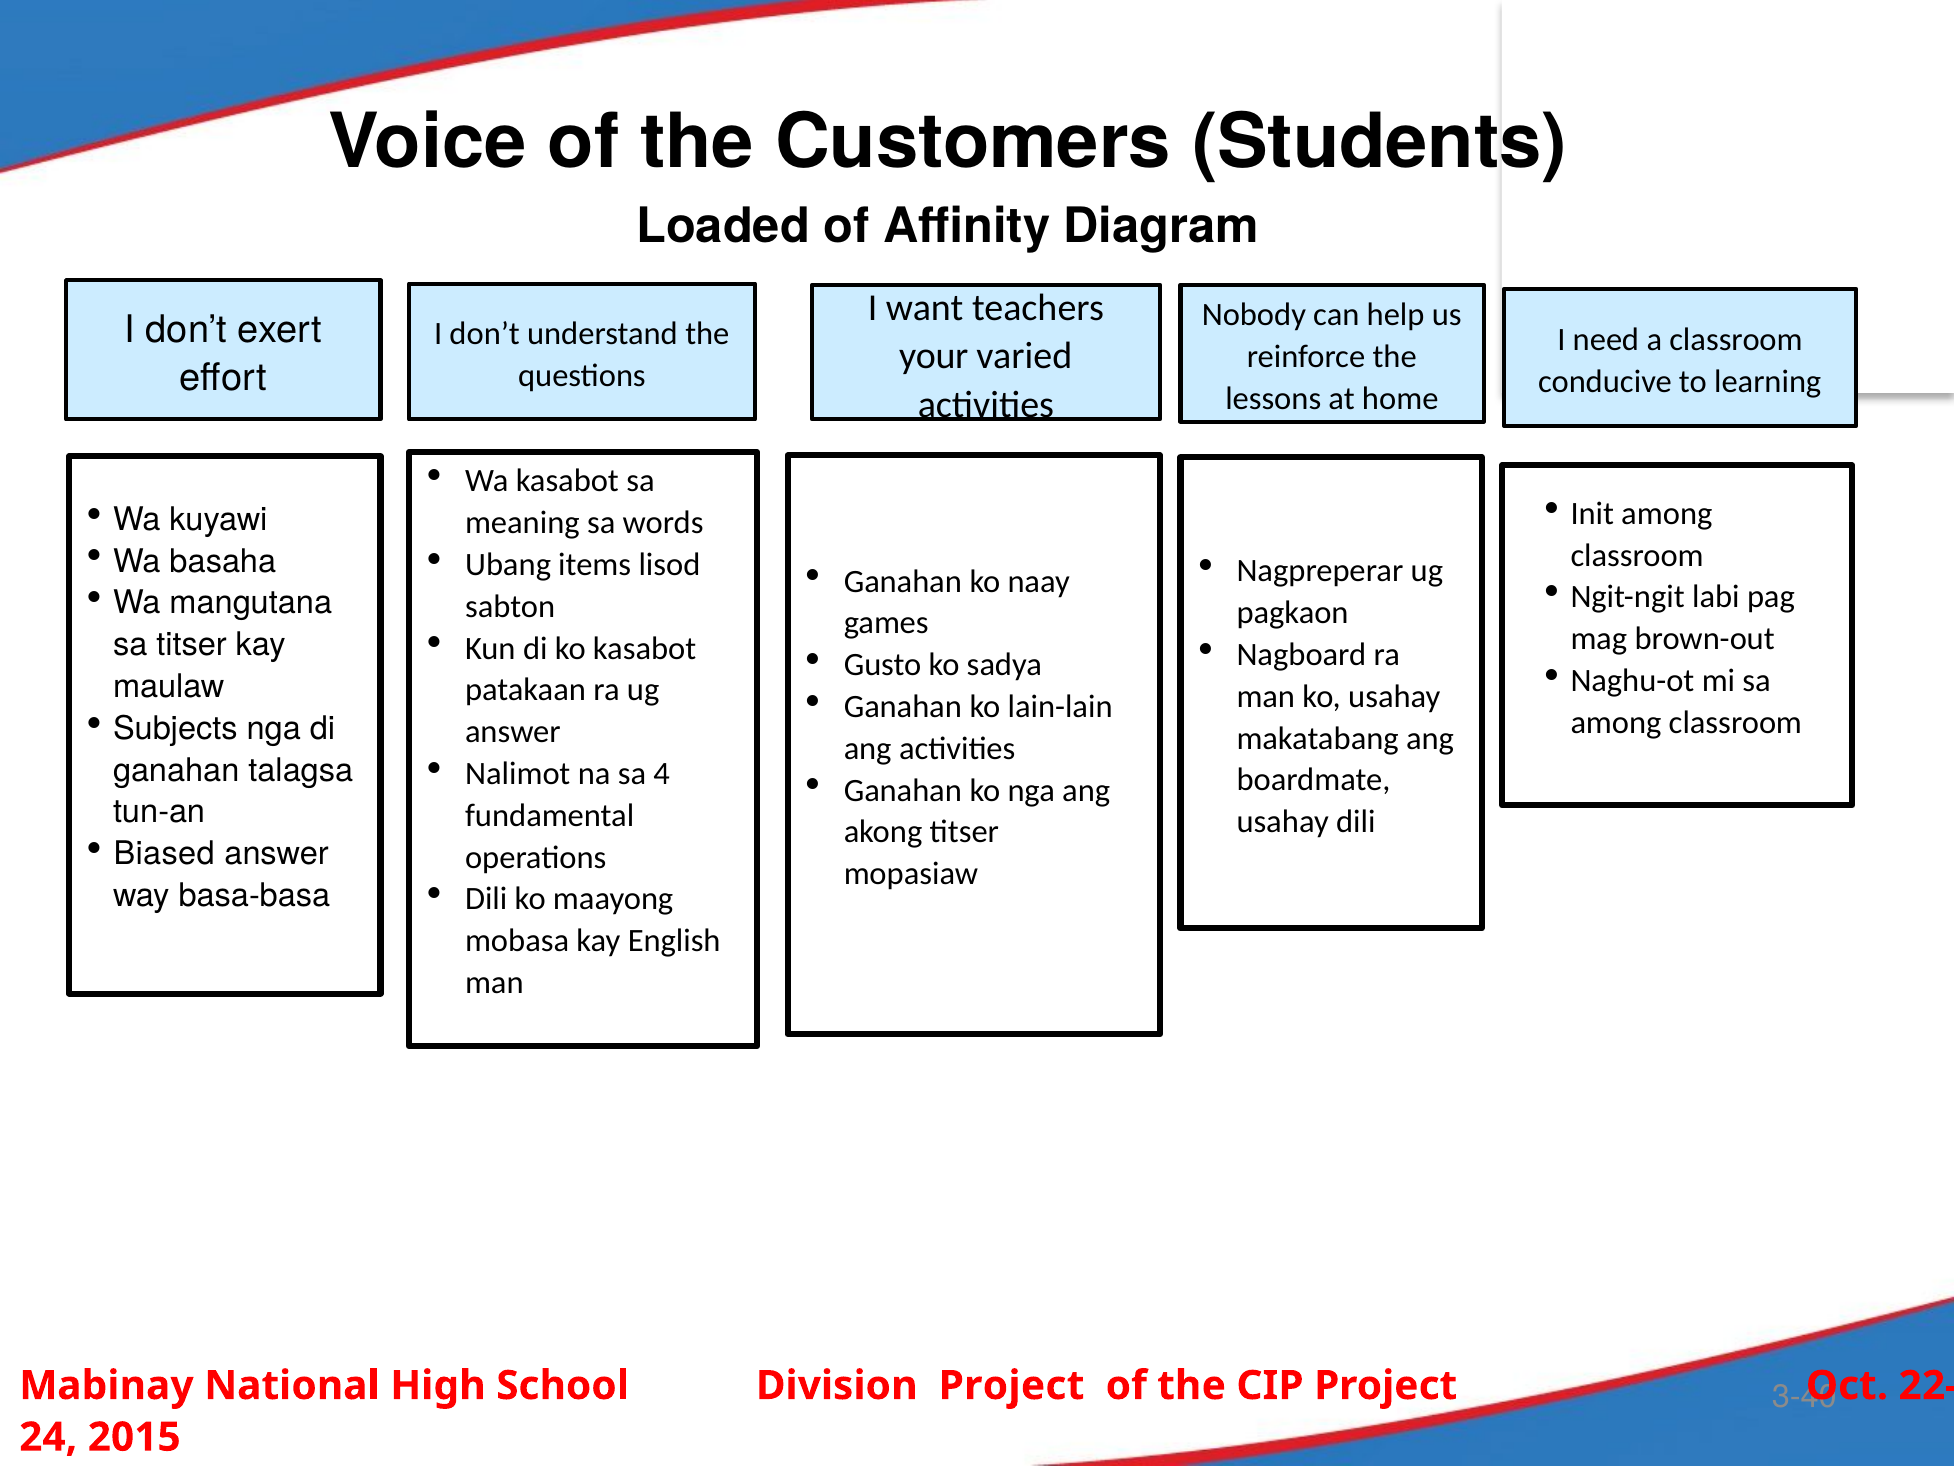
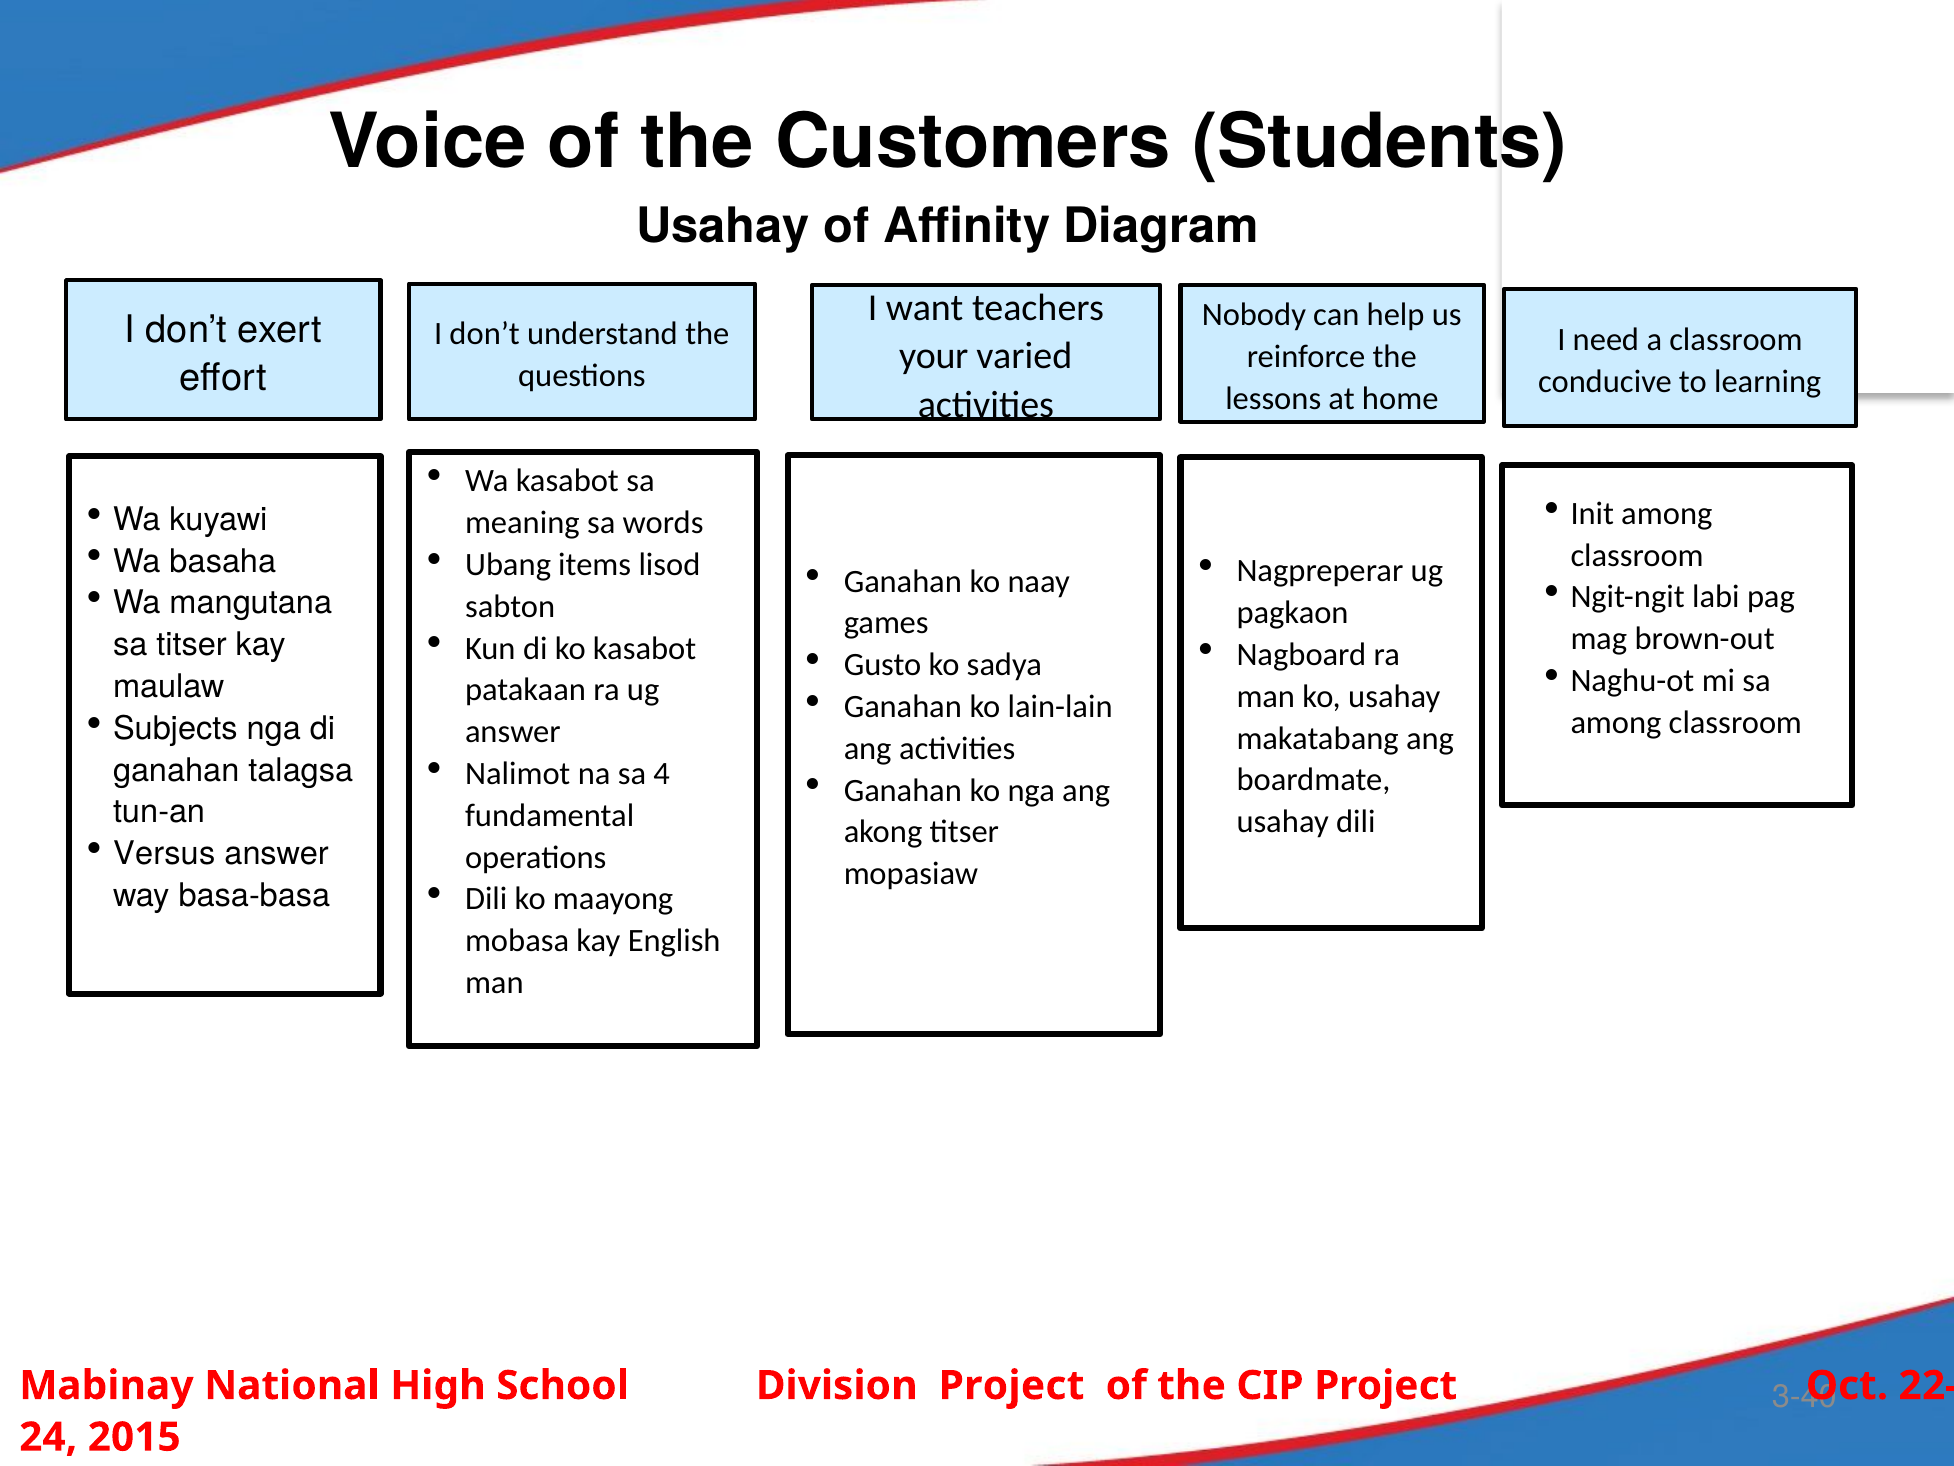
Loaded: Loaded -> Usahay (723, 227)
Biased: Biased -> Versus (164, 854)
